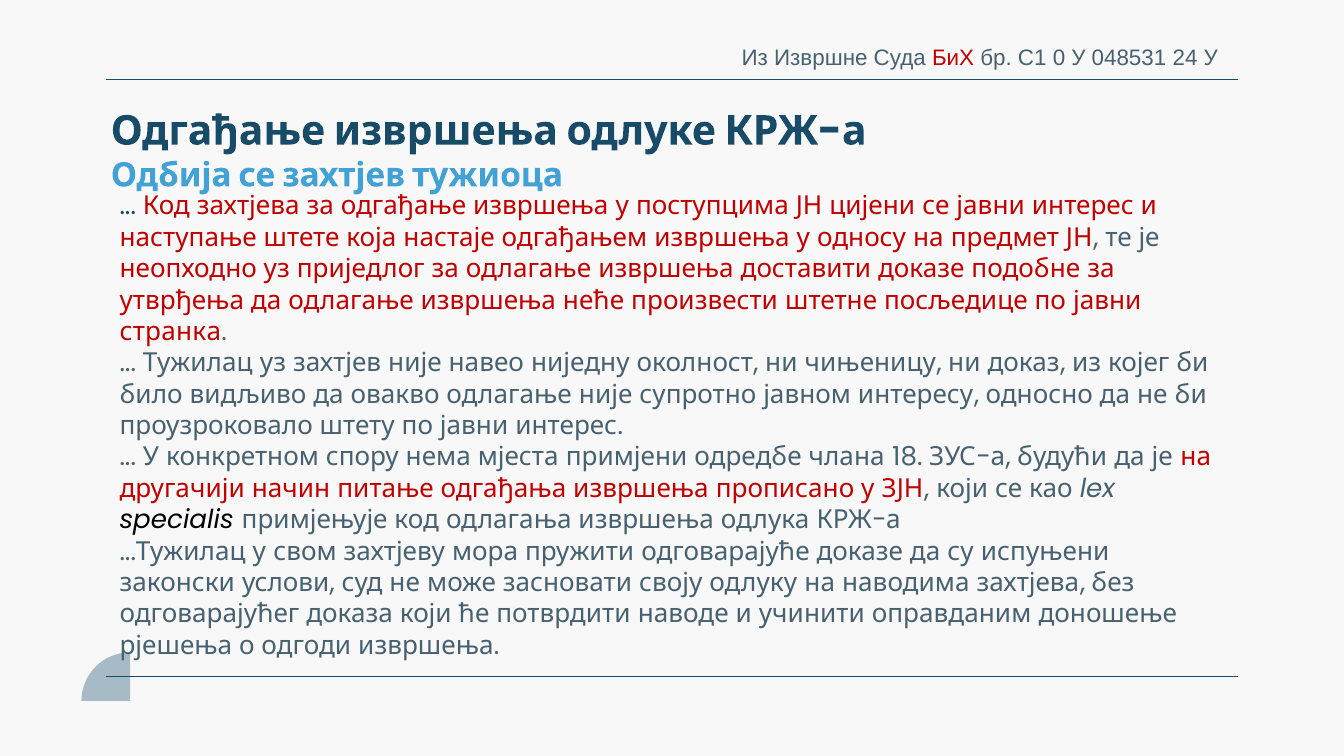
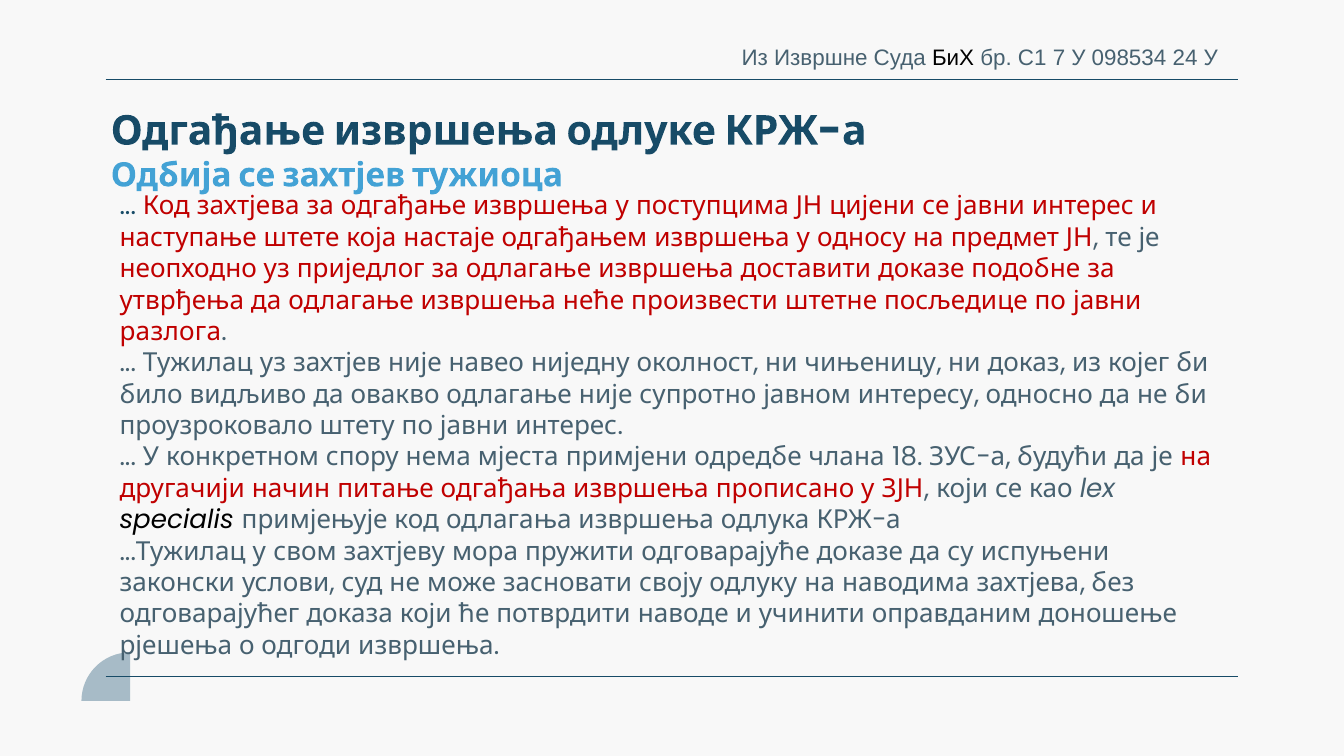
БиХ colour: red -> black (953, 59)
0: 0 -> 7 (1059, 59)
048531: 048531 -> 098534 (1129, 59)
странка: странка -> разлога (170, 332)
